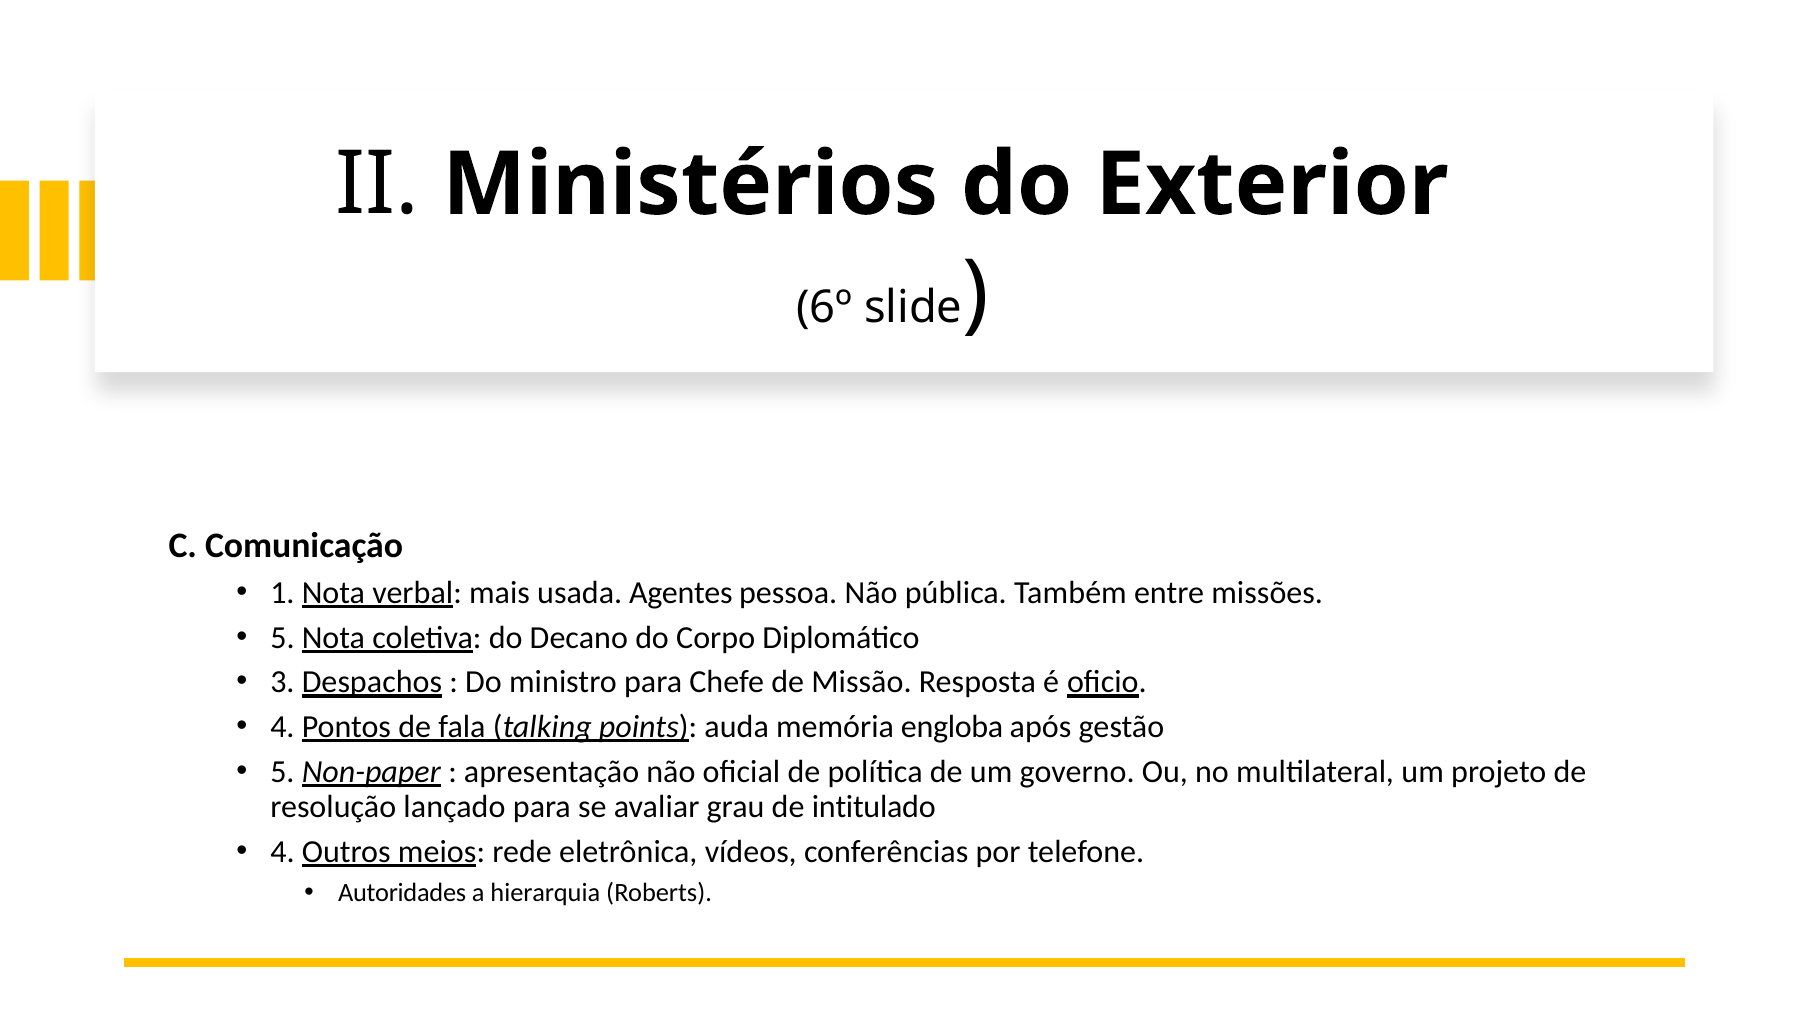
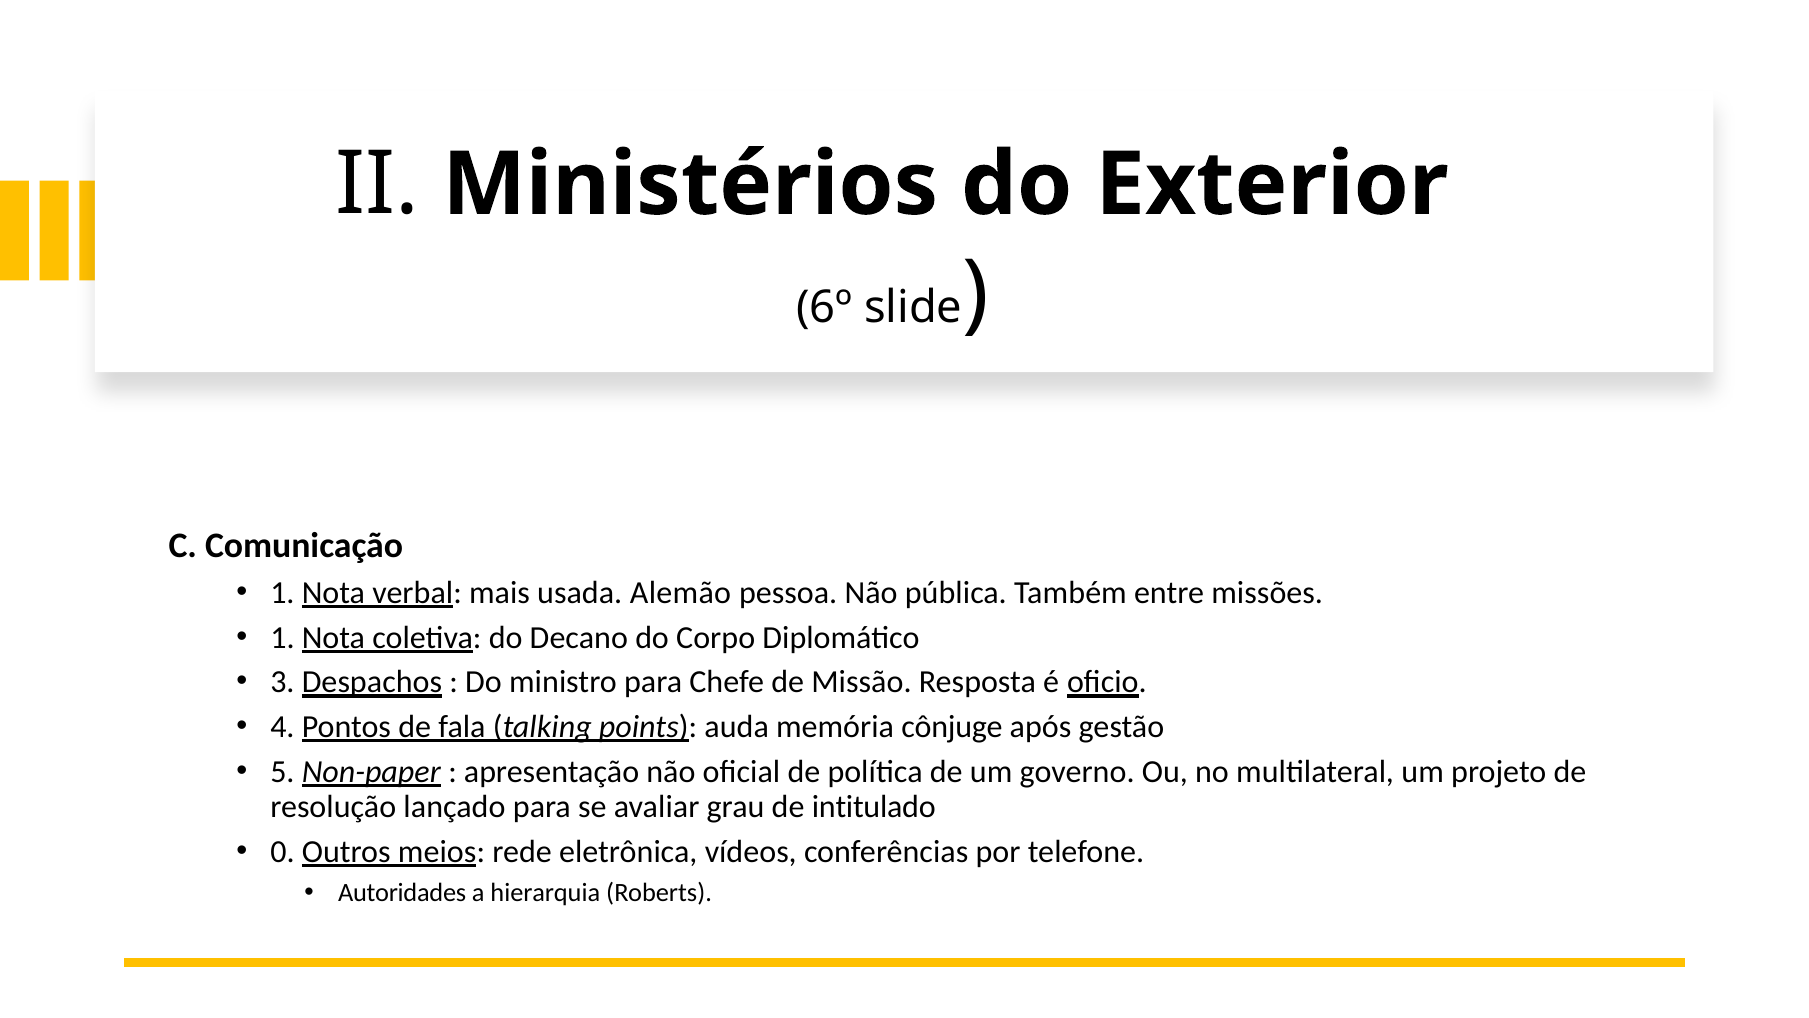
Agentes: Agentes -> Alemão (681, 593)
5: 5 -> 1 (283, 637)
engloba: engloba -> cônjuge (952, 727)
4: 4 -> 0 (283, 851)
